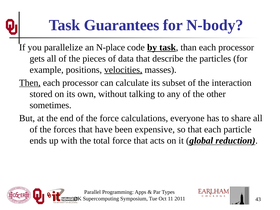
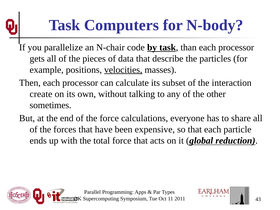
Guarantees: Guarantees -> Computers (122, 25)
N-place: N-place -> N-chair (111, 47)
Then underline: present -> none (30, 83)
stored: stored -> create (41, 94)
